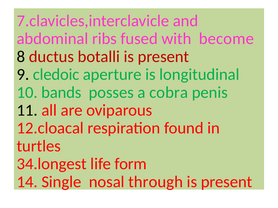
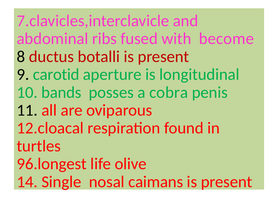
cledoic: cledoic -> carotid (56, 75)
34.longest: 34.longest -> 96.longest (52, 164)
form: form -> olive (131, 164)
through: through -> caimans (156, 182)
